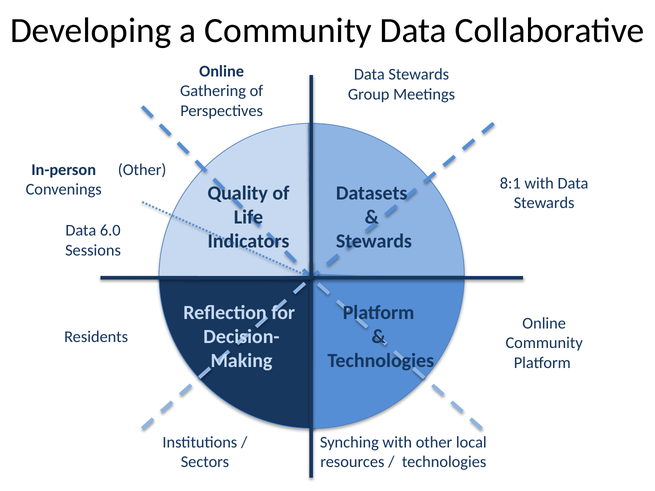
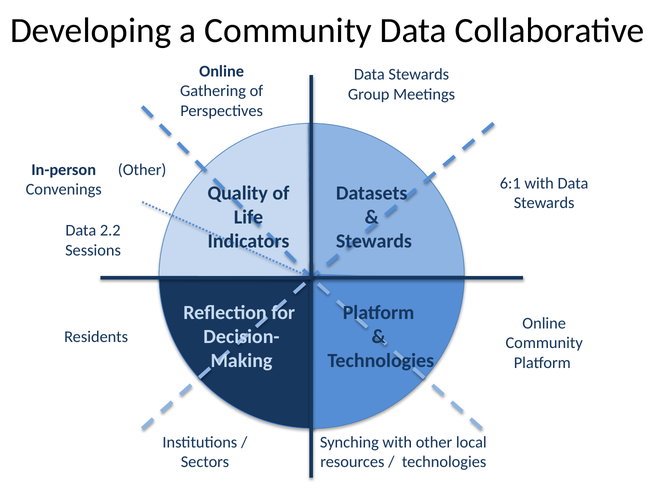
8:1: 8:1 -> 6:1 (510, 183)
6.0: 6.0 -> 2.2 (110, 231)
